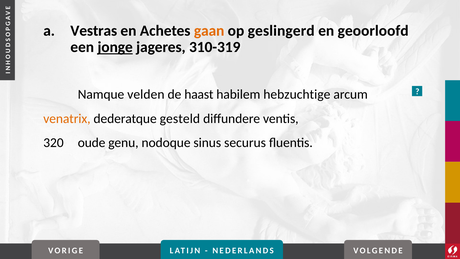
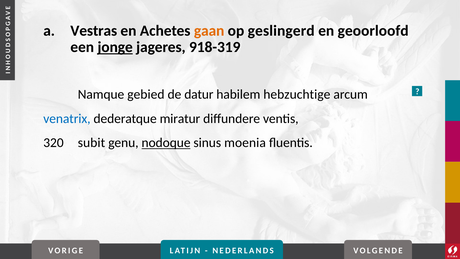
310-319: 310-319 -> 918-319 (215, 47)
velden: velden -> gebied (146, 94)
haast: haast -> datur (199, 94)
venatrix colour: orange -> blue (67, 119)
gesteld: gesteld -> miratur (180, 119)
oude: oude -> subit (91, 143)
nodoque underline: none -> present (166, 143)
securus: securus -> moenia (245, 143)
